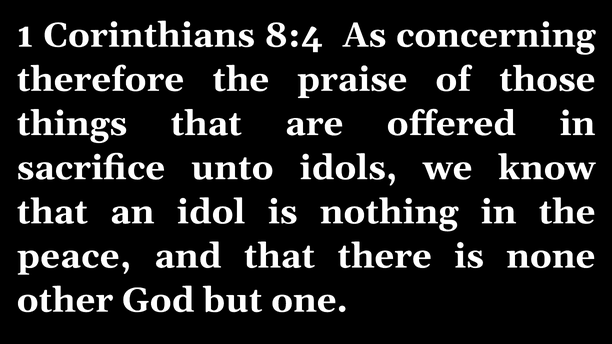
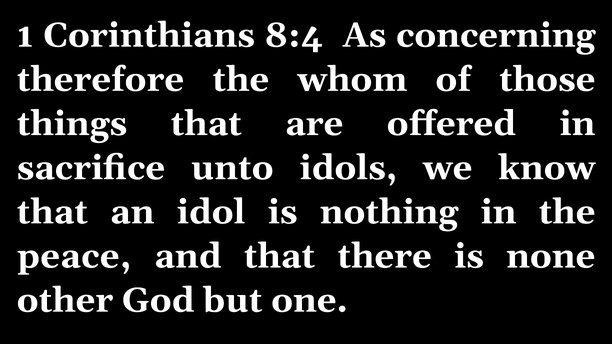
praise: praise -> whom (352, 80)
